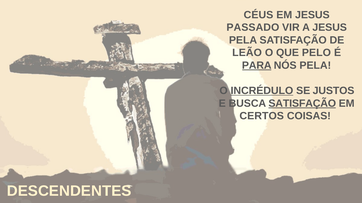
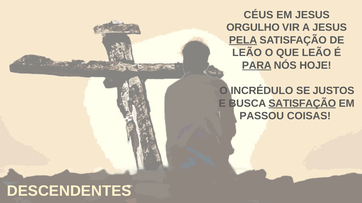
PASSADO: PASSADO -> ORGULHO (253, 28)
PELA underline: none -> present (243, 40)
QUE PELO: PELO -> LEÃO (316, 53)
NÓS PELA: PELA -> HOJE (315, 66)
INCRÉDULO underline: present -> none (262, 91)
CERTOS: CERTOS -> PASSOU (262, 116)
